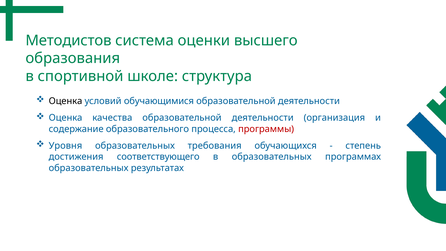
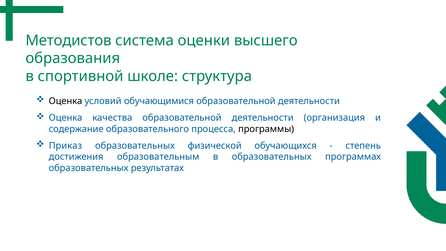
программы colour: red -> black (266, 129)
Уровня: Уровня -> Приказ (65, 146)
требования: требования -> физической (215, 146)
соответствующего: соответствующего -> образовательным (158, 157)
